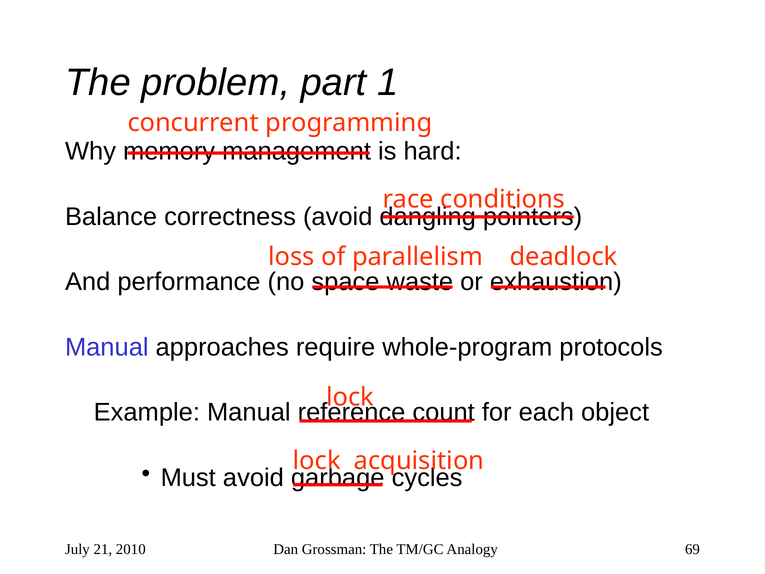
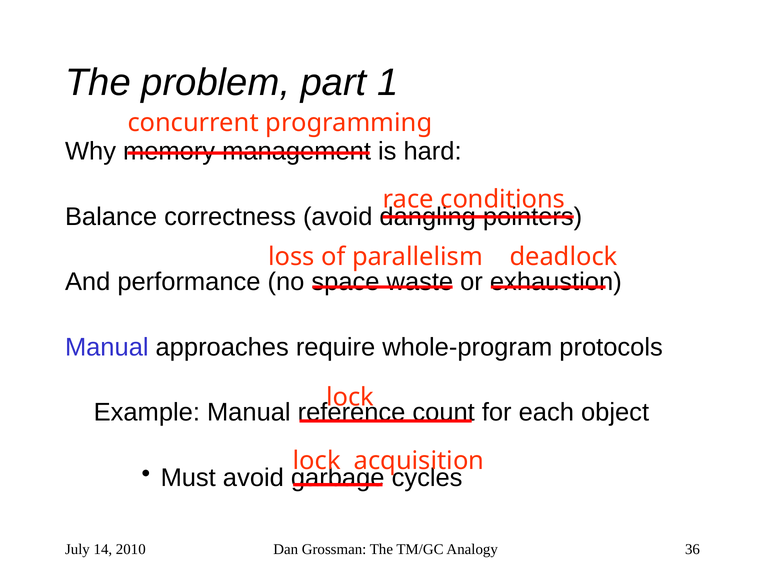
21: 21 -> 14 (103, 549)
69: 69 -> 36 (692, 549)
